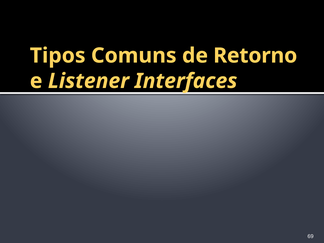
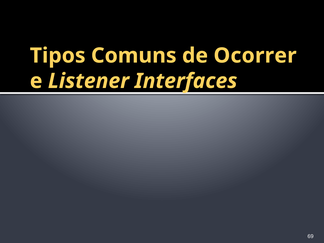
Retorno: Retorno -> Ocorrer (255, 56)
